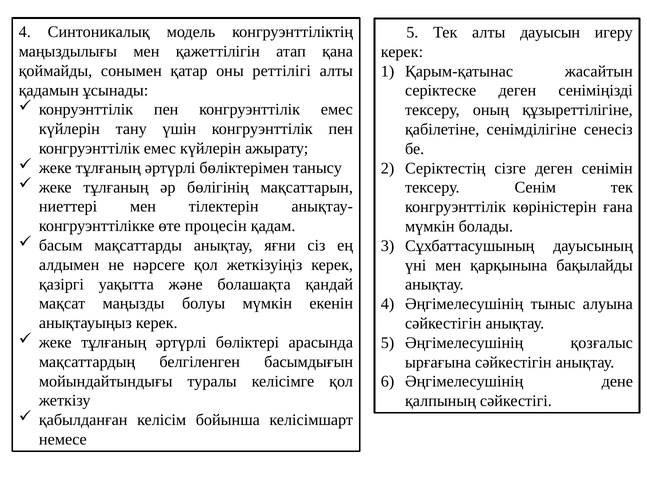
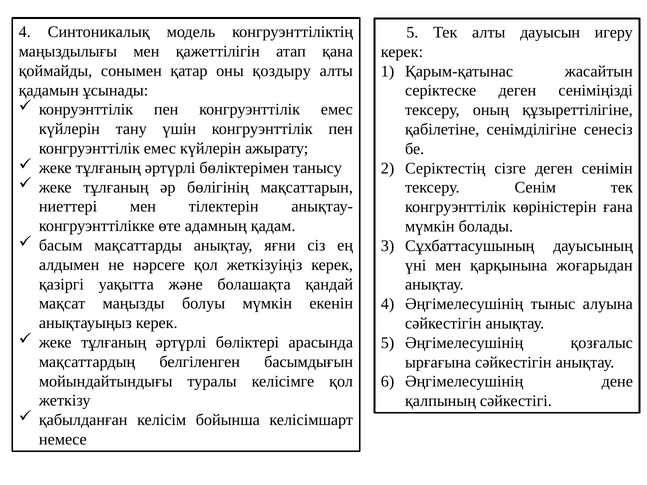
реттілігі: реттілігі -> қоздыру (282, 71)
процесін: процесін -> адамның (216, 226)
бақылайды: бақылайды -> жоғарыдан (595, 265)
